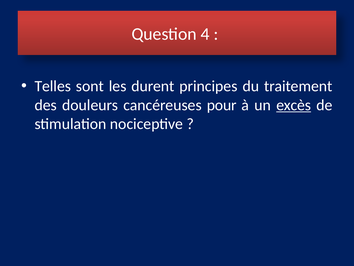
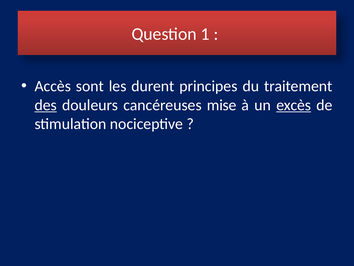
4: 4 -> 1 (205, 34)
Telles: Telles -> Accès (53, 86)
des underline: none -> present (46, 105)
pour: pour -> mise (222, 105)
